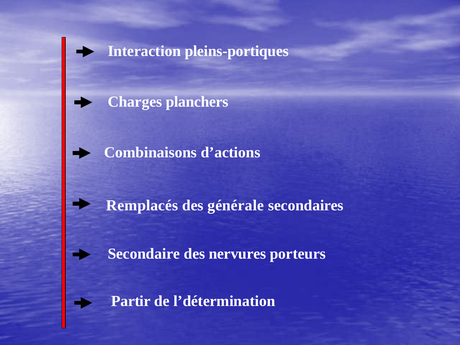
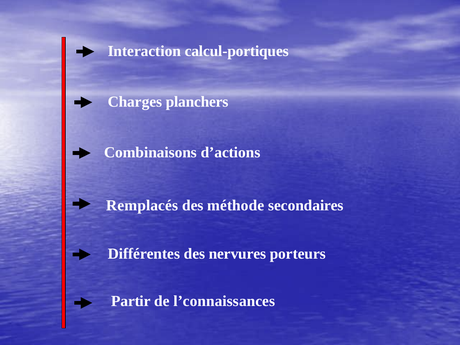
pleins-portiques: pleins-portiques -> calcul-portiques (237, 51)
générale: générale -> méthode (236, 205)
Secondaire: Secondaire -> Différentes (144, 254)
l’détermination: l’détermination -> l’connaissances (224, 301)
